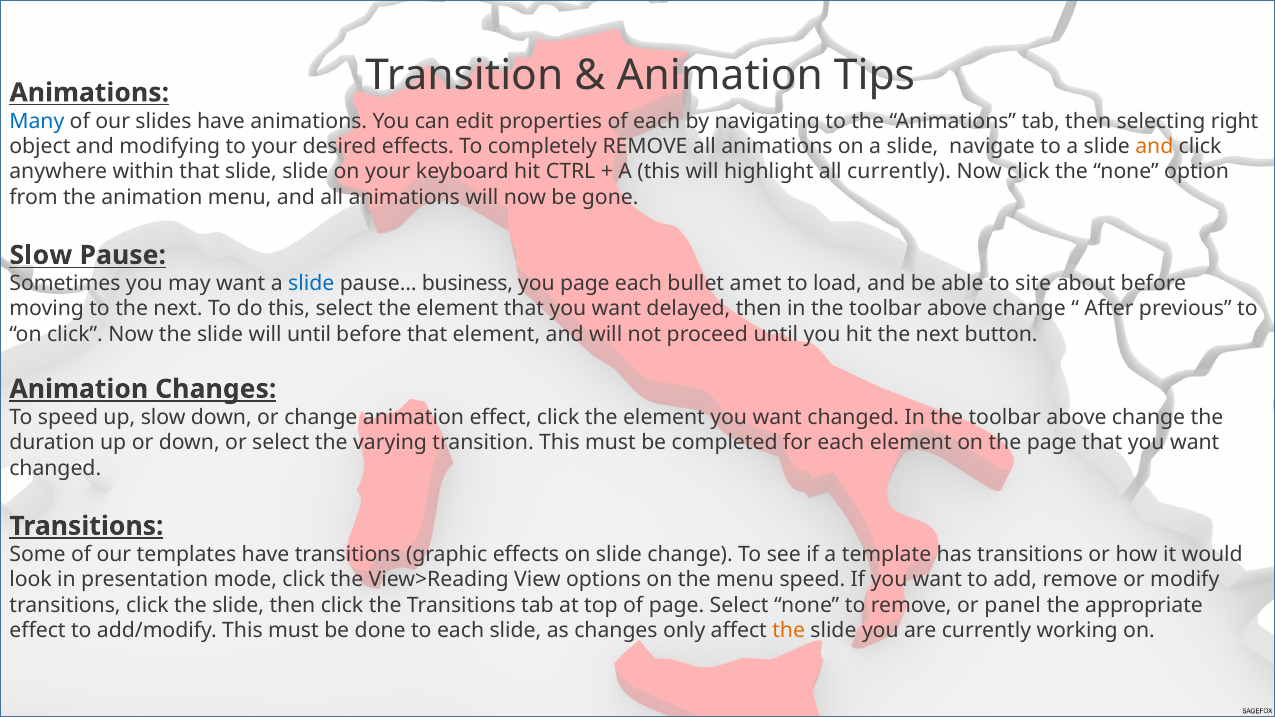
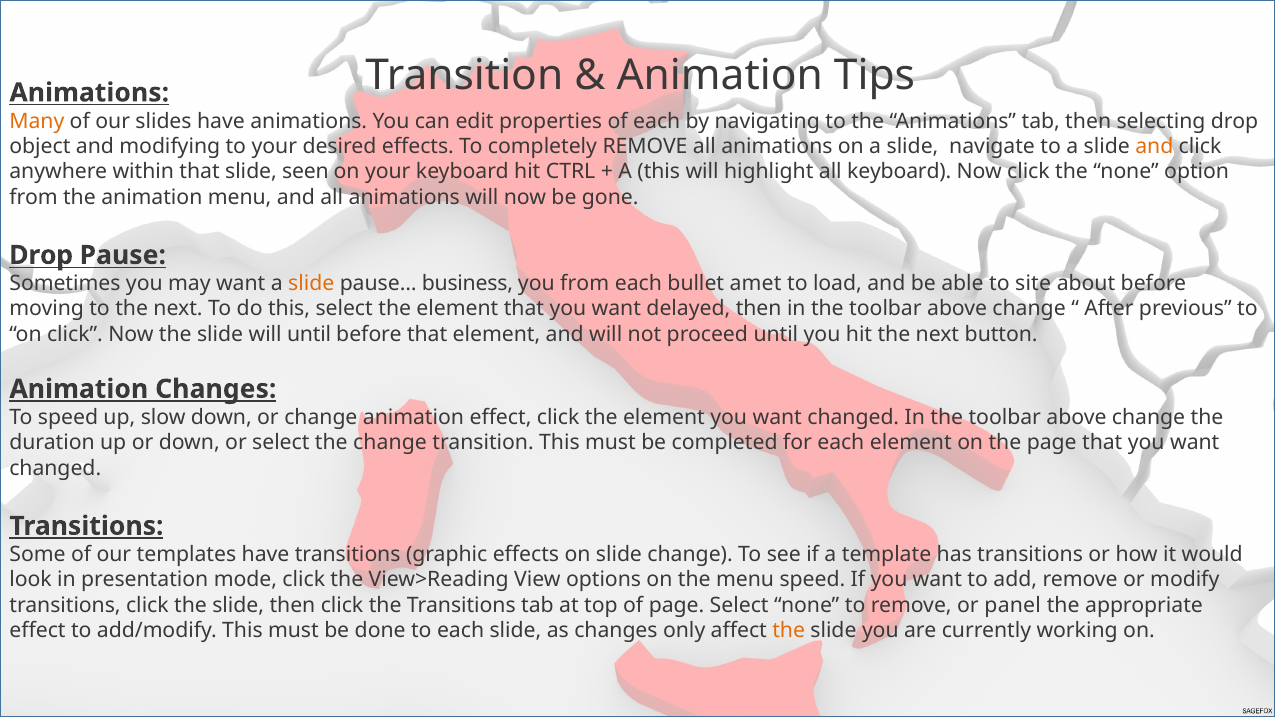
Many colour: blue -> orange (37, 121)
selecting right: right -> drop (1235, 121)
slide slide: slide -> seen (305, 172)
all currently: currently -> keyboard (899, 172)
Slow: Slow -> Drop (41, 255)
slide colour: blue -> orange (311, 284)
you page: page -> from (585, 284)
the varying: varying -> change (390, 443)
